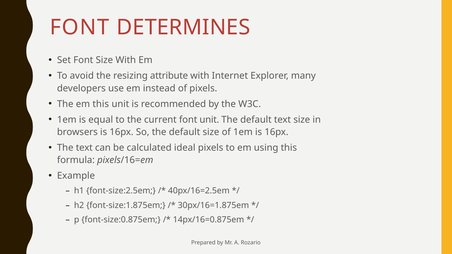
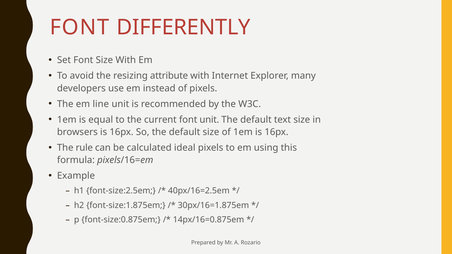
DETERMINES: DETERMINES -> DIFFERENTLY (184, 27)
em this: this -> line (101, 104)
The text: text -> rule (84, 148)
